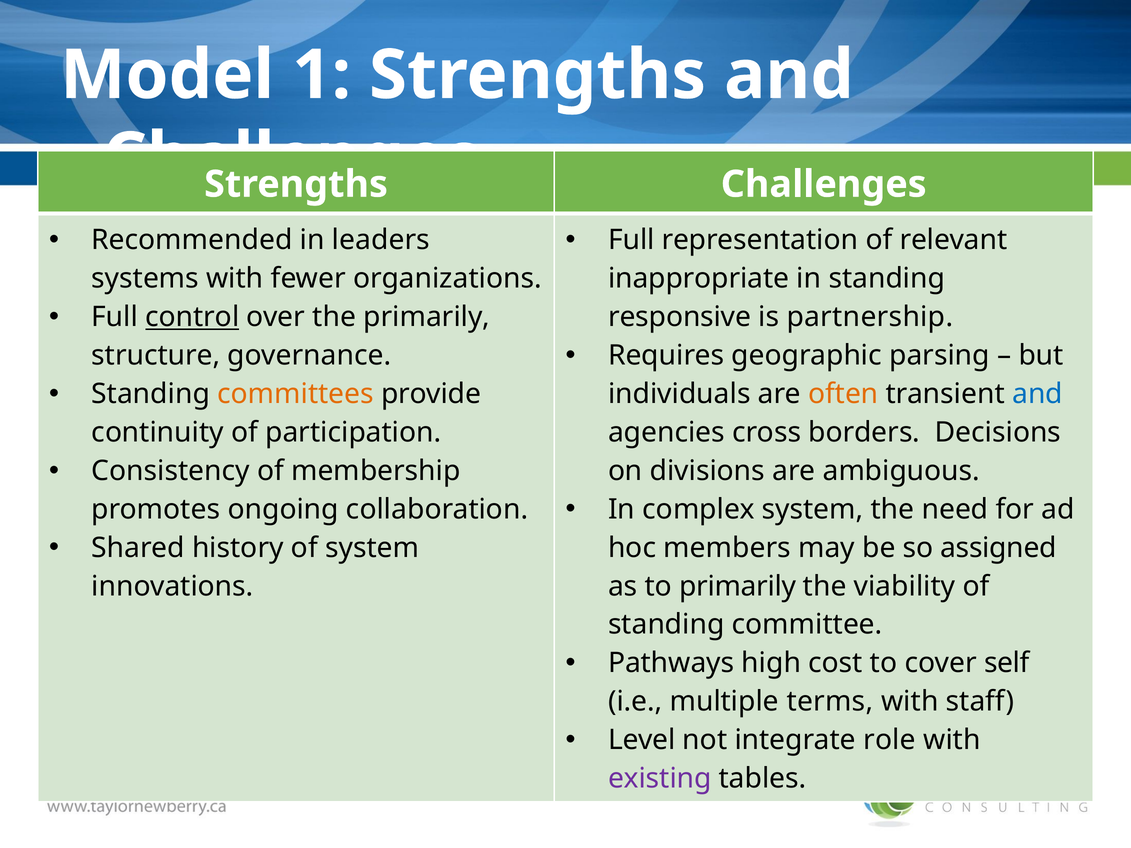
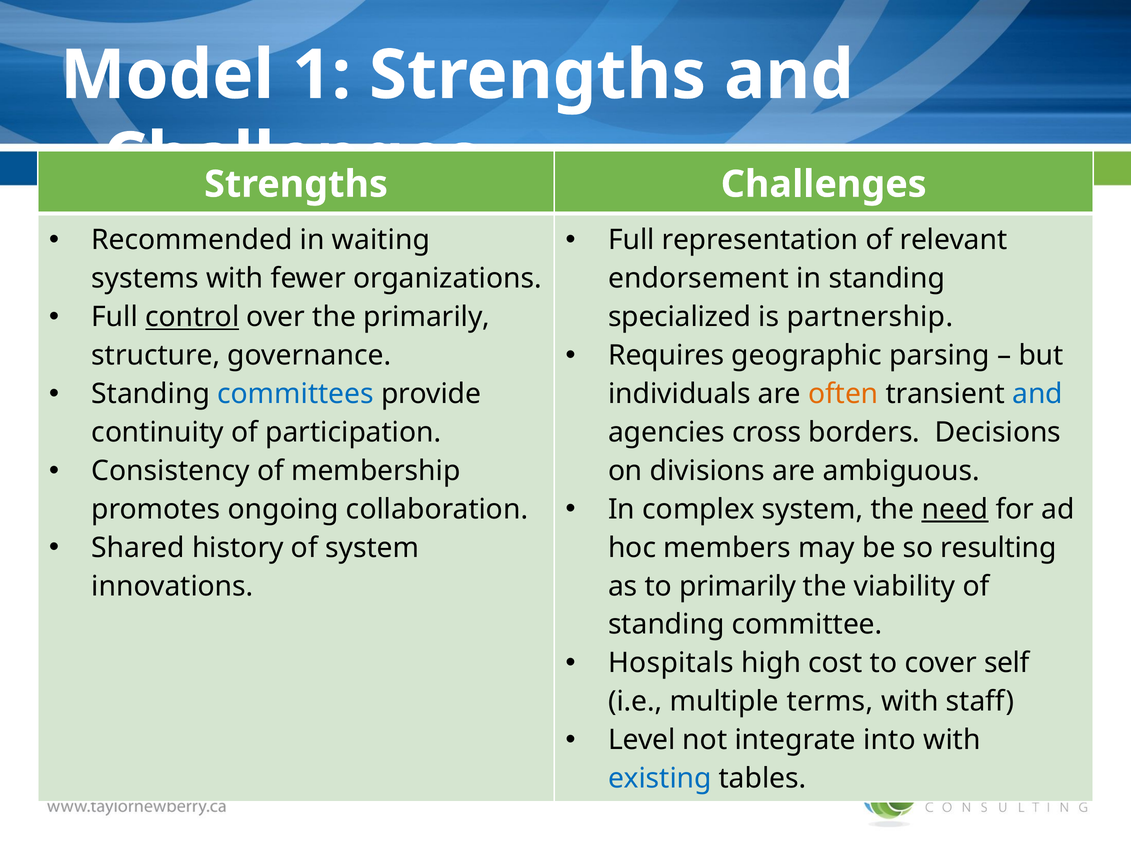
leaders: leaders -> waiting (381, 240)
inappropriate: inappropriate -> endorsement (698, 279)
responsive: responsive -> specialized (680, 317)
committees colour: orange -> blue (296, 394)
need underline: none -> present (955, 509)
assigned: assigned -> resulting (998, 548)
Pathways: Pathways -> Hospitals (671, 663)
role: role -> into (890, 740)
existing colour: purple -> blue (660, 779)
